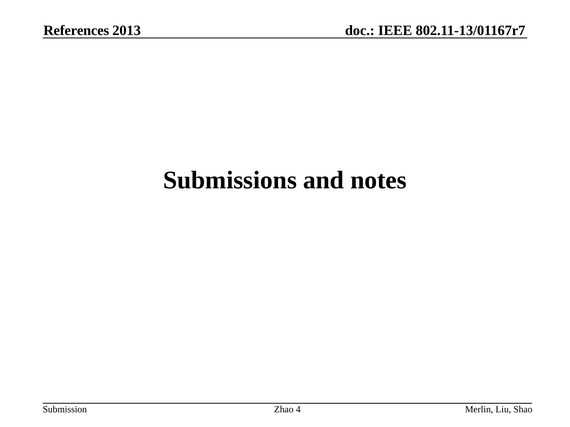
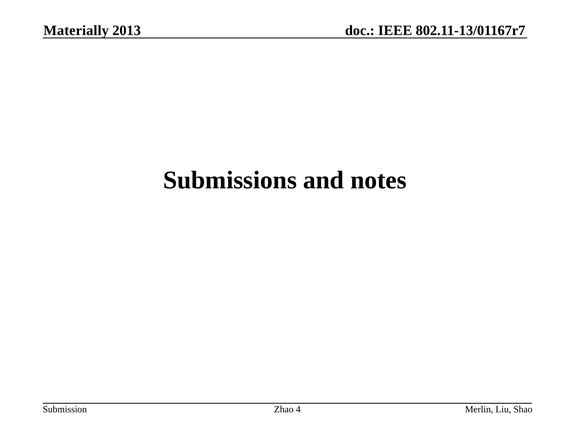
References: References -> Materially (76, 30)
